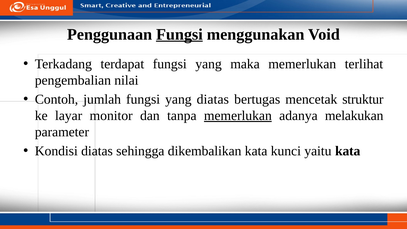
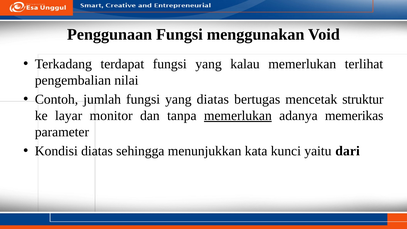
Fungsi underline: present -> none (179, 34)
maka: maka -> kalau (245, 64)
melakukan: melakukan -> memerikas (354, 116)
dikembalikan: dikembalikan -> menunjukkan (205, 151)
yaitu kata: kata -> dari (348, 151)
